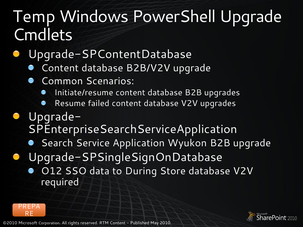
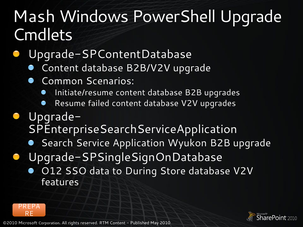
Temp: Temp -> Mash (34, 17)
required: required -> features (60, 182)
